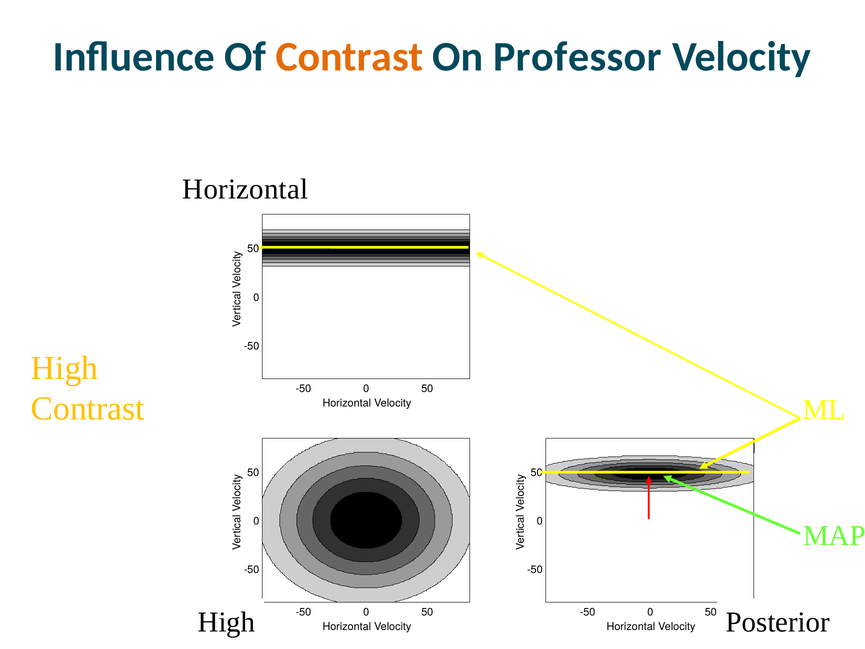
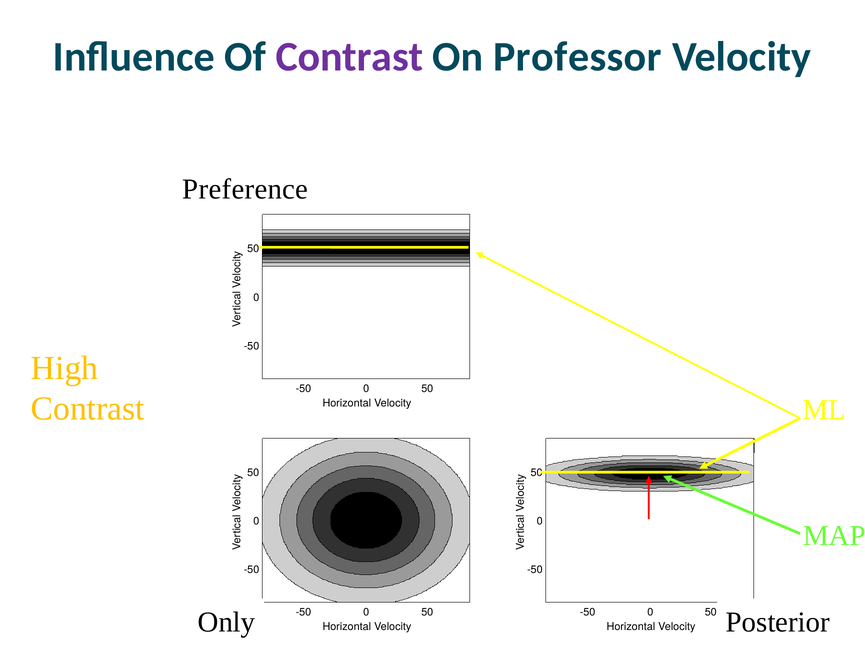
Contrast colour: orange -> purple (349, 57)
Horizontal: Horizontal -> Preference (245, 189)
High: High -> Only (226, 622)
